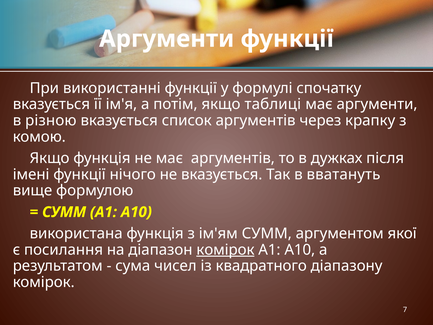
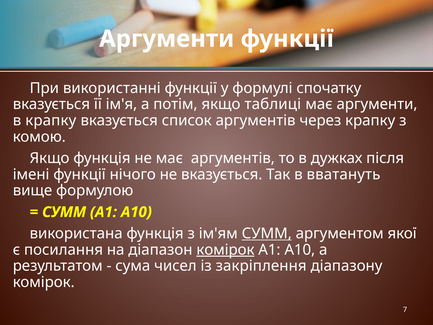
в різною: різною -> крапку (51, 120)
СУММ underline: none -> present (267, 233)
квадратного: квадратного -> закріплення (261, 266)
